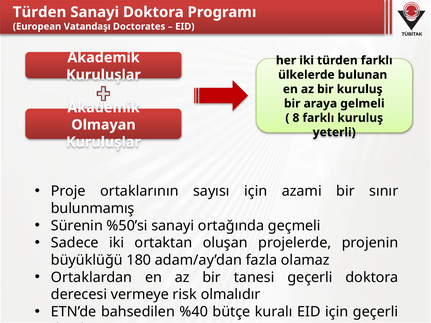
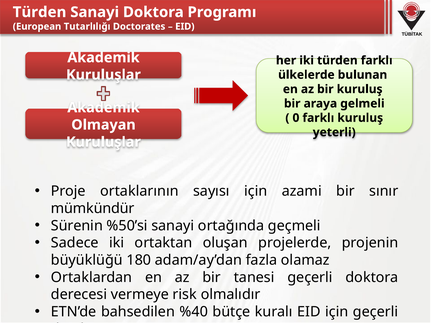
Vatandaşı: Vatandaşı -> Tutarlılığı (87, 27)
8: 8 -> 0 (296, 118)
bulunmamış: bulunmamış -> mümkündür (93, 209)
